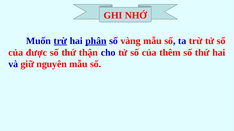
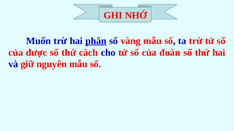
trừ underline: present -> none (60, 41)
thận: thận -> cách (88, 53)
thêm: thêm -> đoàn (170, 53)
